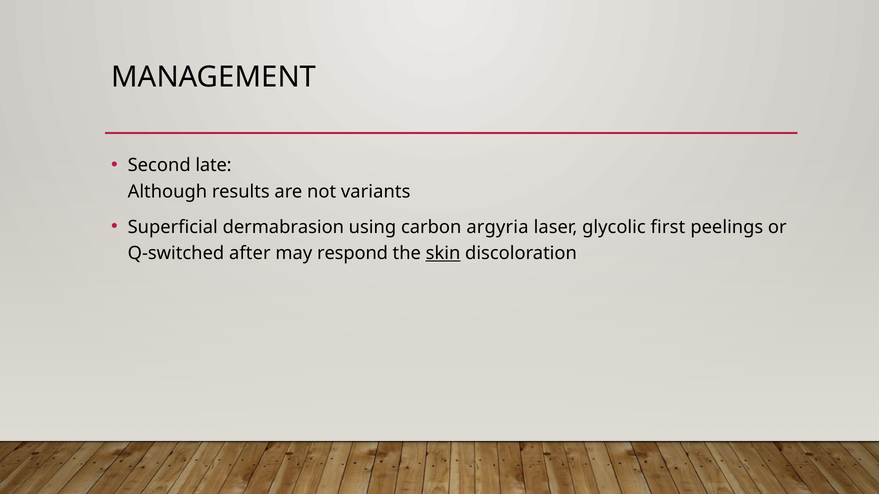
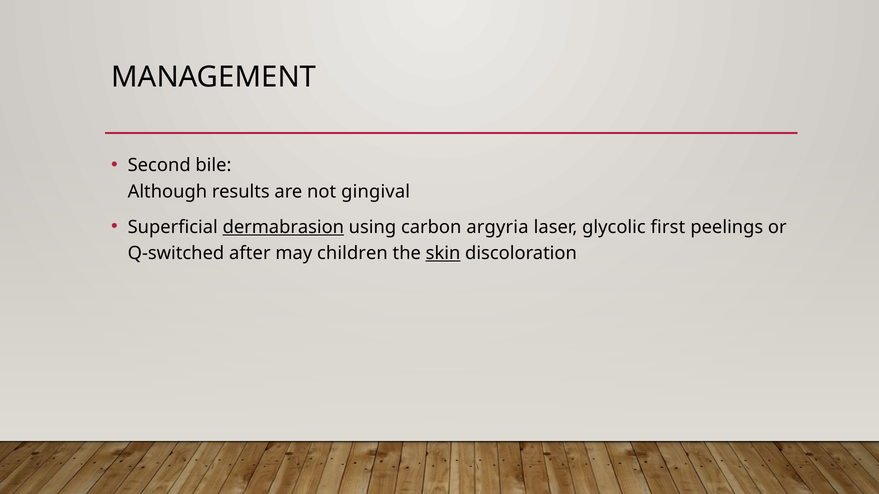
late: late -> bile (213, 165)
variants: variants -> gingival (376, 192)
dermabrasion underline: none -> present (283, 227)
respond: respond -> children (352, 254)
